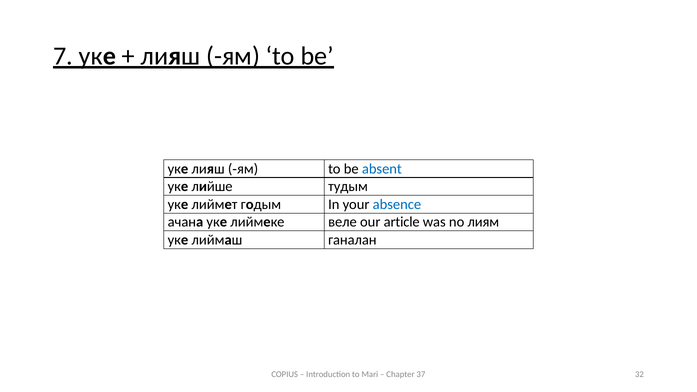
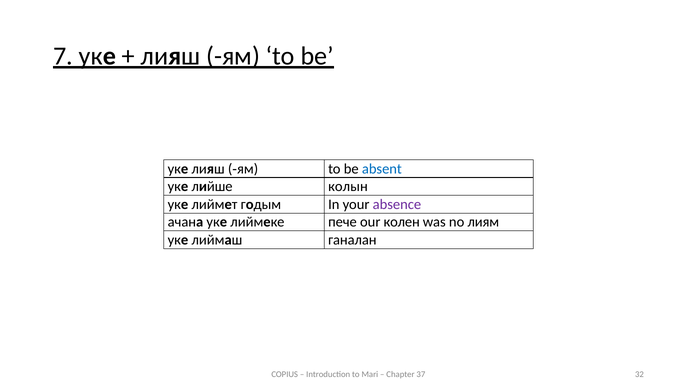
тудым: тудым -> колын (348, 187)
absence colour: blue -> purple (397, 204)
веле: веле -> пече (342, 222)
article: article -> колен (402, 222)
